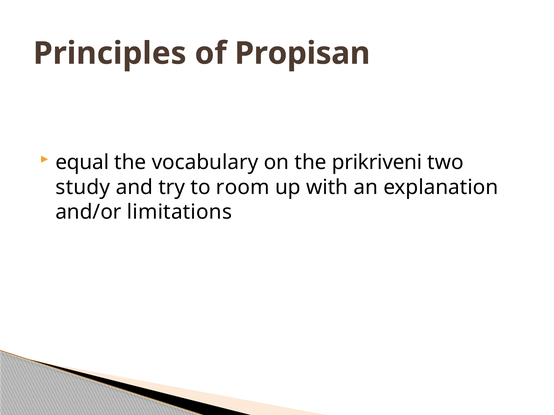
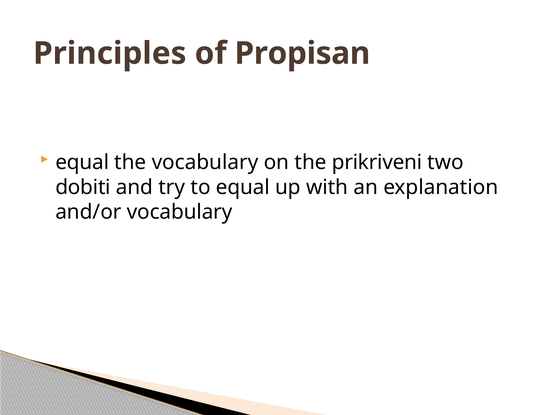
study: study -> dobiti (83, 187)
to room: room -> equal (243, 187)
and/or limitations: limitations -> vocabulary (180, 212)
